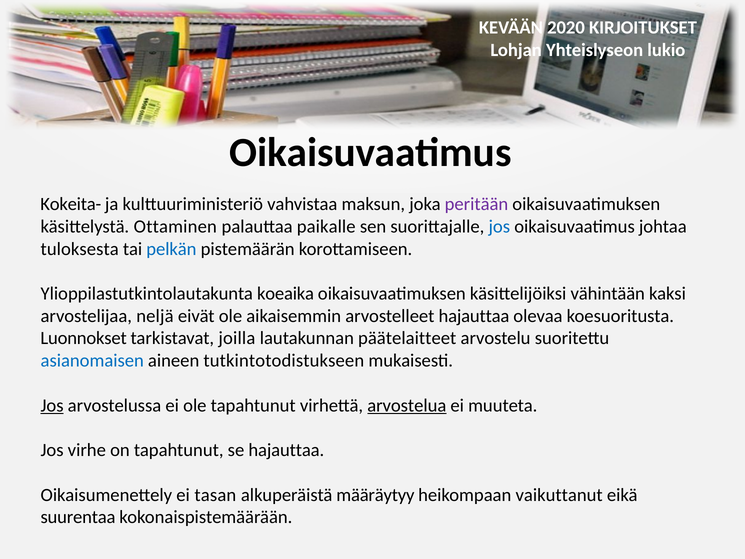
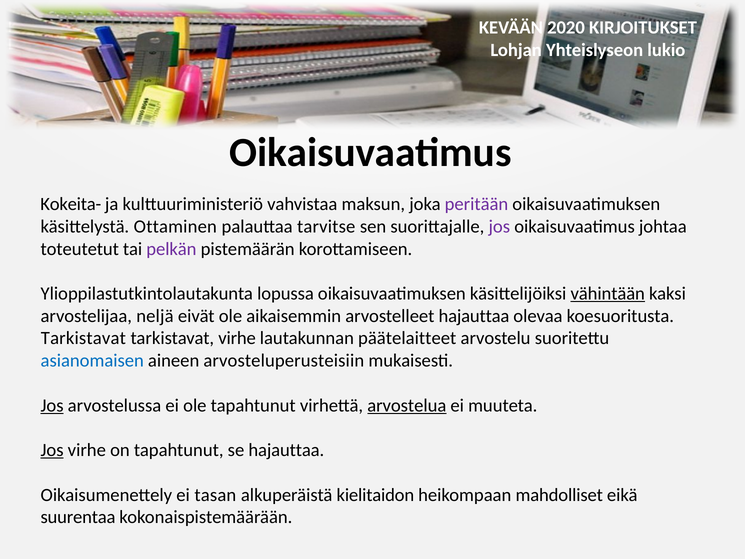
paikalle: paikalle -> tarvitse (326, 226)
jos colour: blue -> purple (499, 226)
tuloksesta: tuloksesta -> toteutetut (80, 249)
pelkän colour: blue -> purple (171, 249)
koeaika: koeaika -> lopussa (285, 293)
vähintään underline: none -> present (608, 293)
Luonnokset: Luonnokset -> Tarkistavat (83, 338)
tarkistavat joilla: joilla -> virhe (237, 338)
tutkintotodistukseen: tutkintotodistukseen -> arvosteluperusteisiin (284, 361)
Jos underline: none -> present (52, 450)
määräytyy: määräytyy -> kielitaidon (375, 495)
vaikuttanut: vaikuttanut -> mahdolliset (559, 495)
